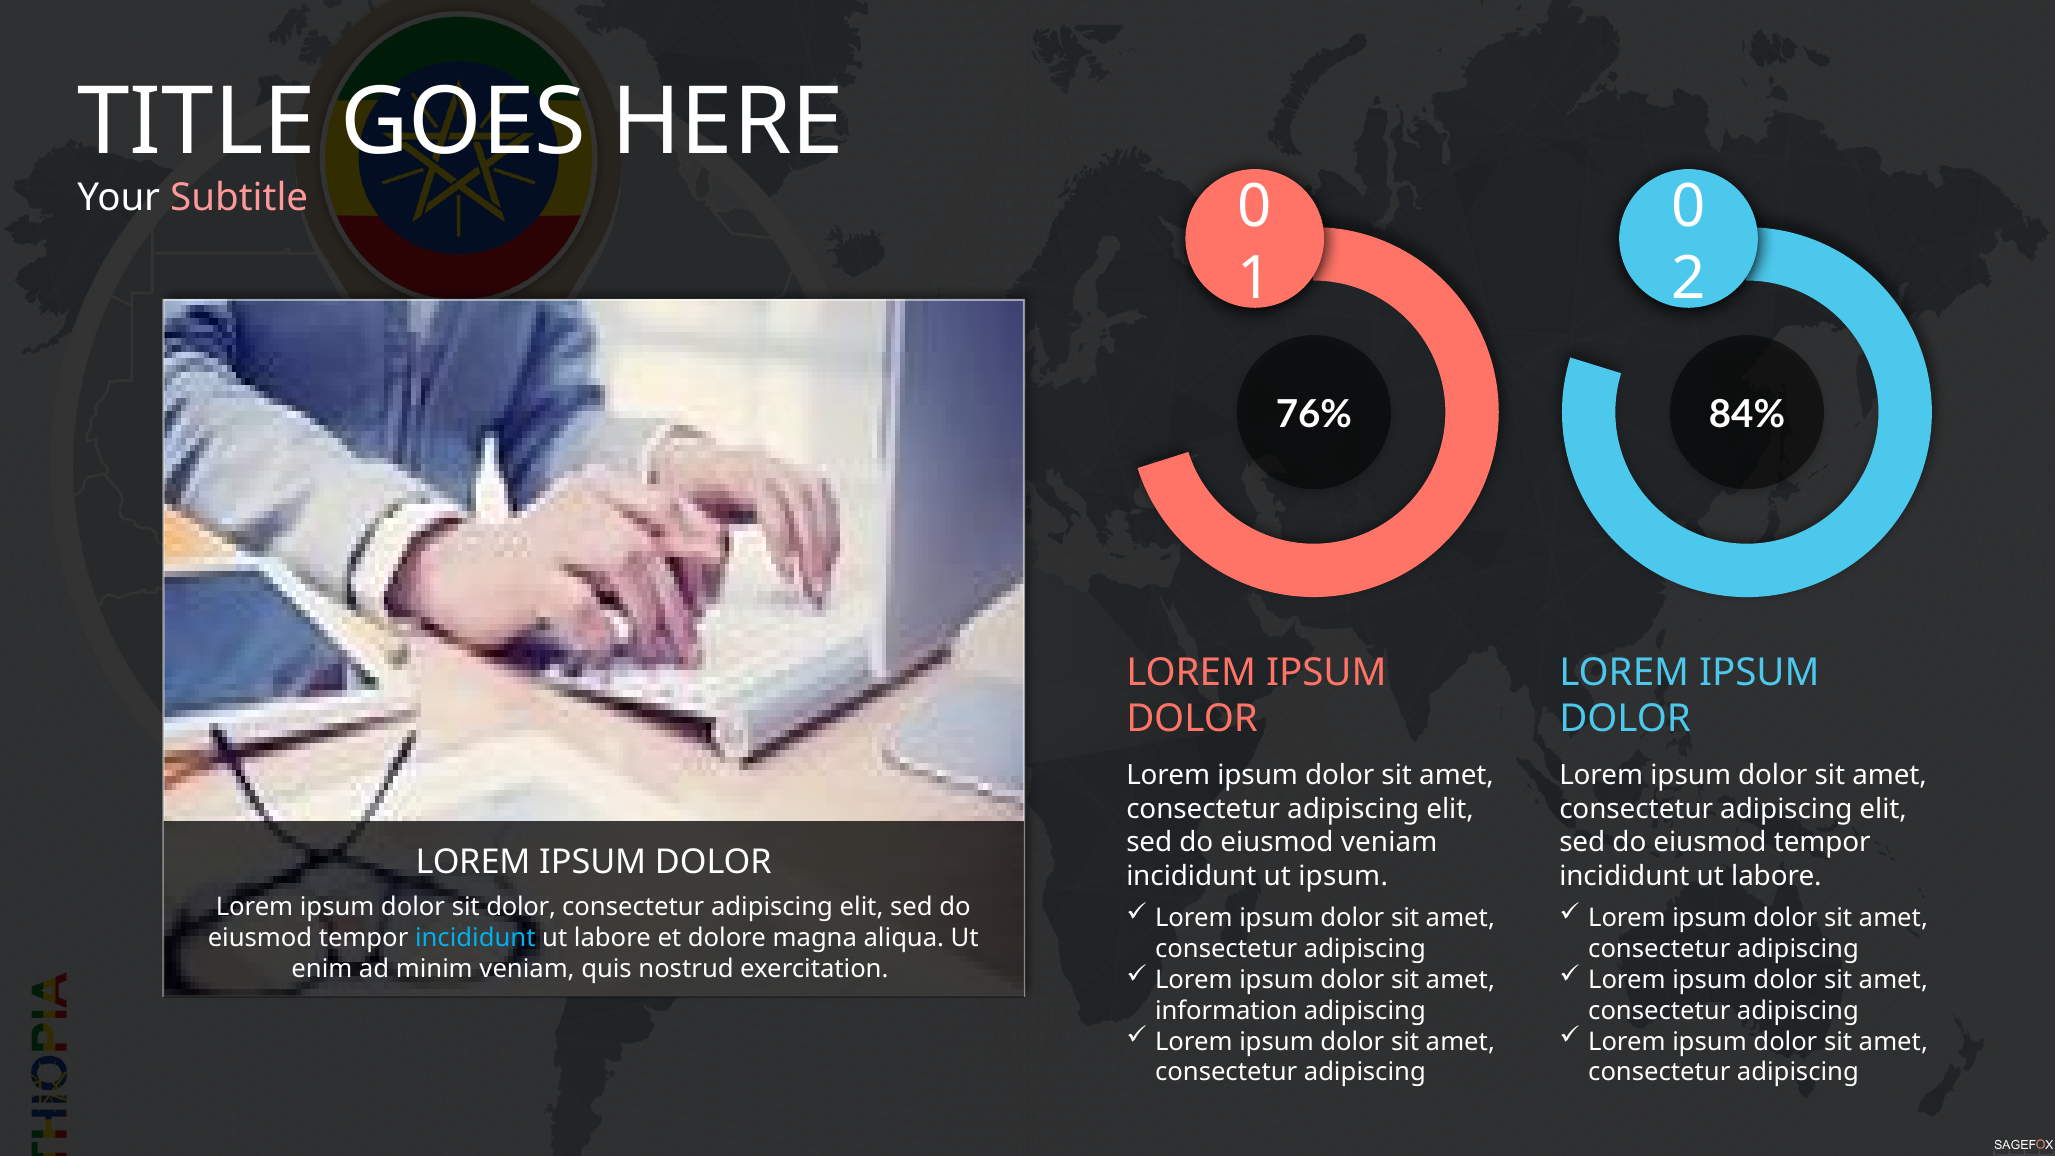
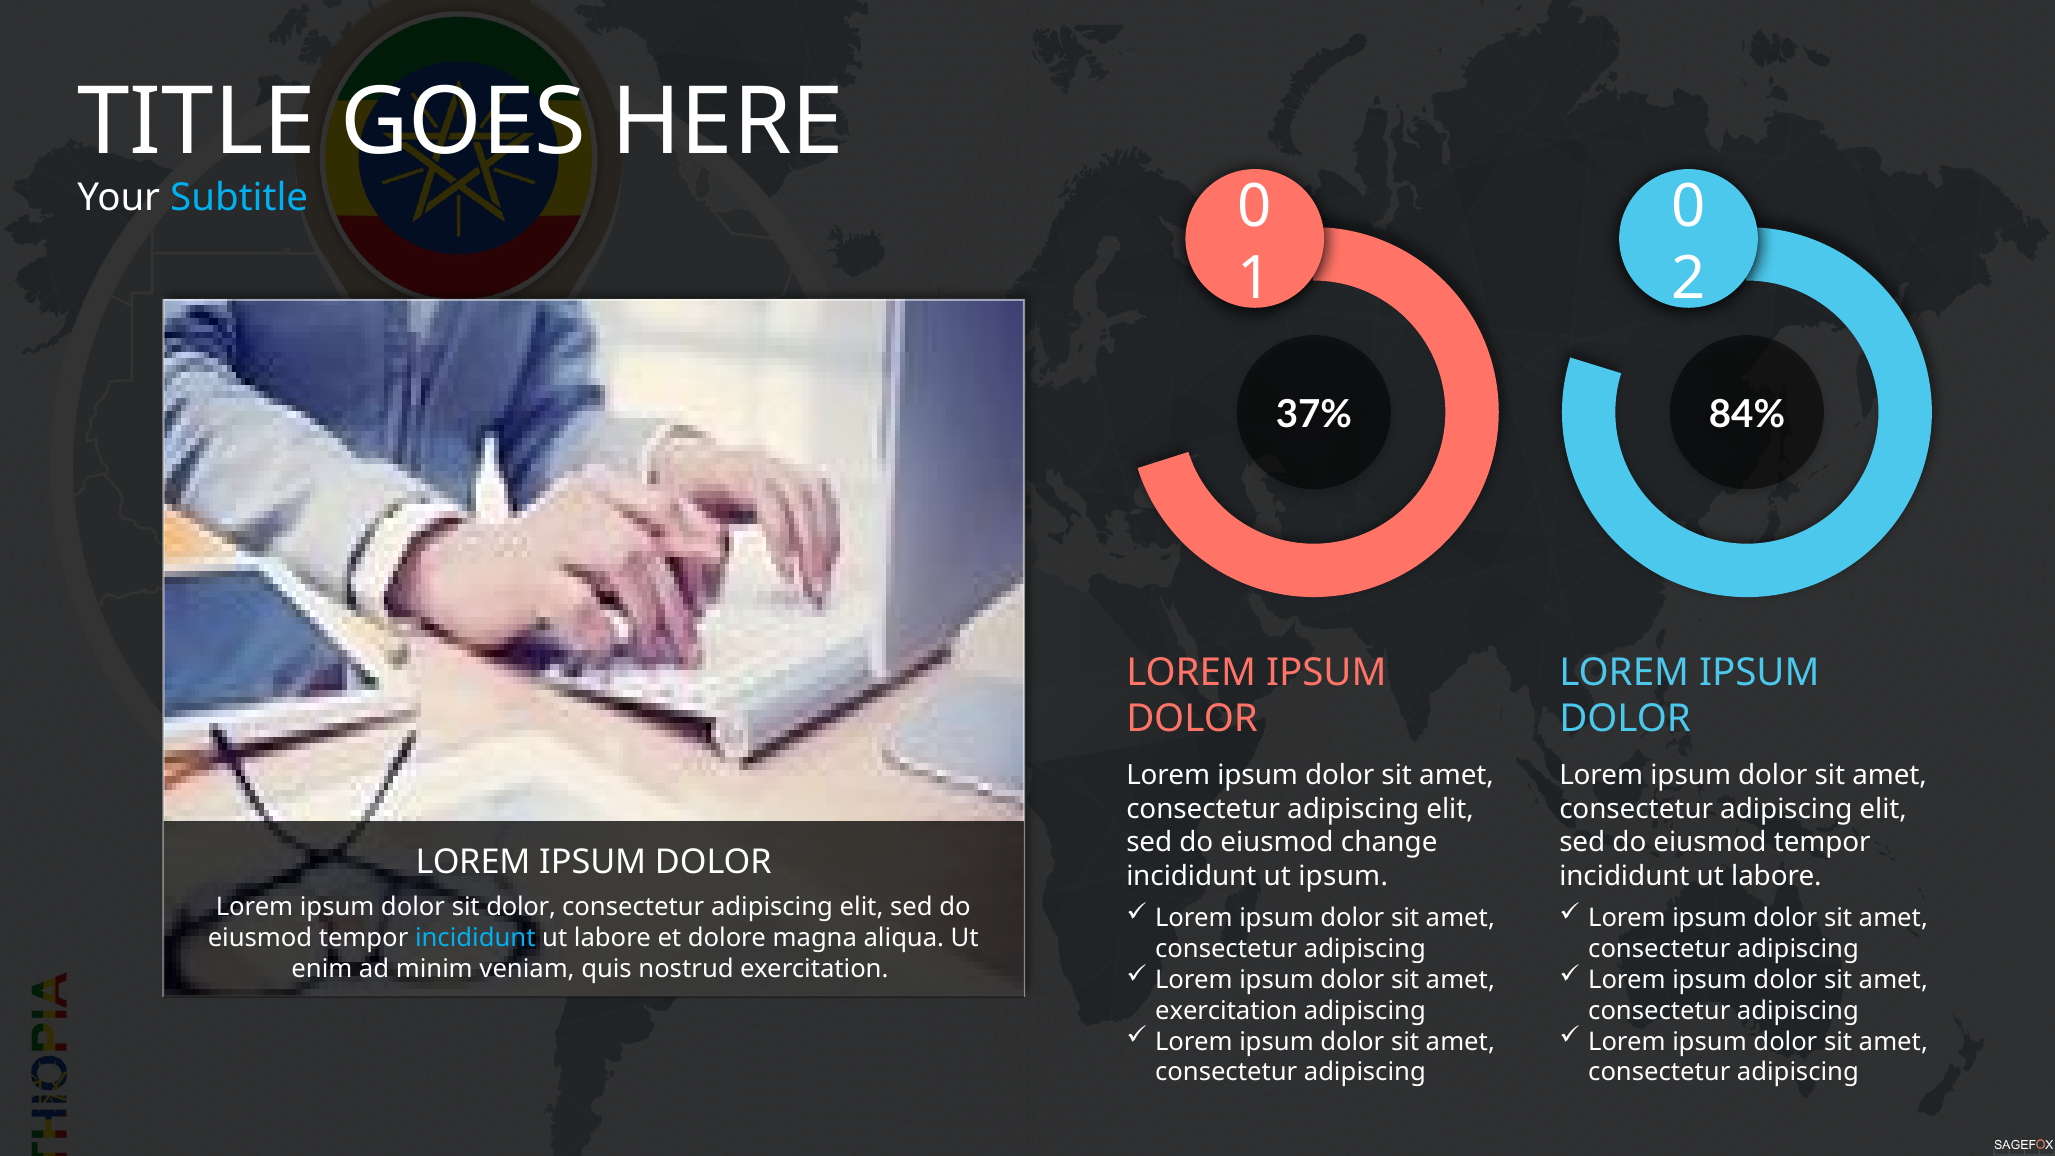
Subtitle colour: pink -> light blue (239, 198)
76%: 76% -> 37% (1314, 415)
eiusmod veniam: veniam -> change (1389, 843)
information: information -> exercitation (1226, 1011)
